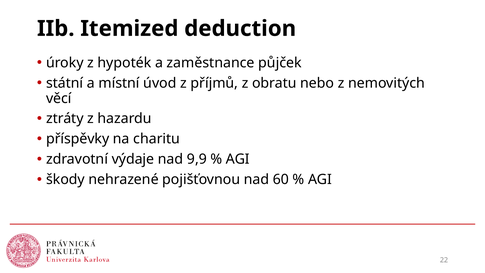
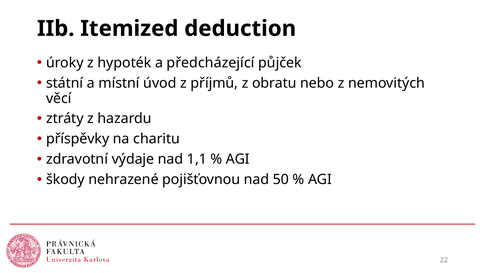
zaměstnance: zaměstnance -> předcházející (211, 63)
9,9: 9,9 -> 1,1 (197, 159)
60: 60 -> 50 (281, 179)
